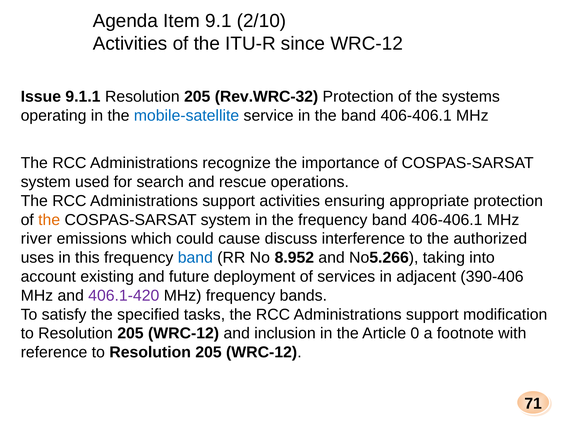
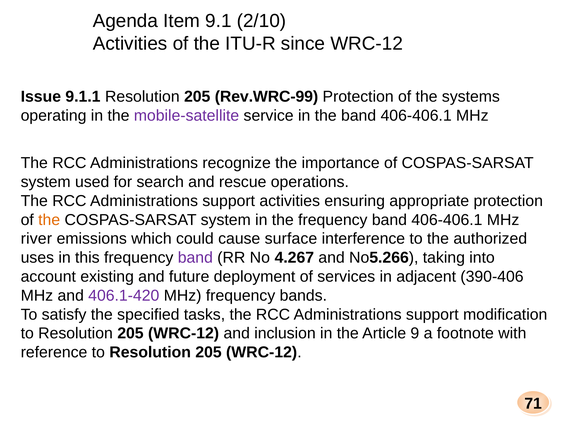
Rev.WRC-32: Rev.WRC-32 -> Rev.WRC-99 (266, 97)
mobile-satellite colour: blue -> purple (187, 116)
discuss: discuss -> surface (291, 239)
band colour: blue -> purple (195, 258)
8.952: 8.952 -> 4.267 (294, 258)
0: 0 -> 9 (415, 333)
